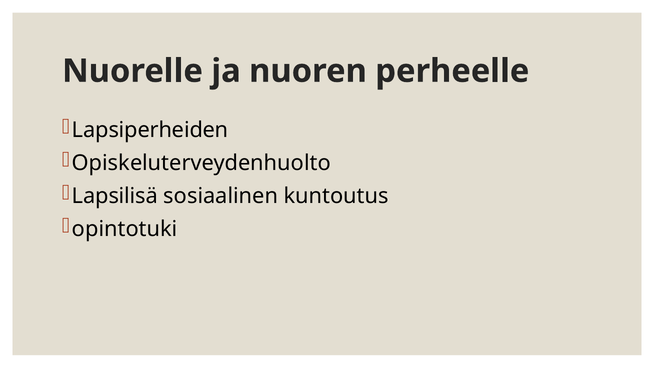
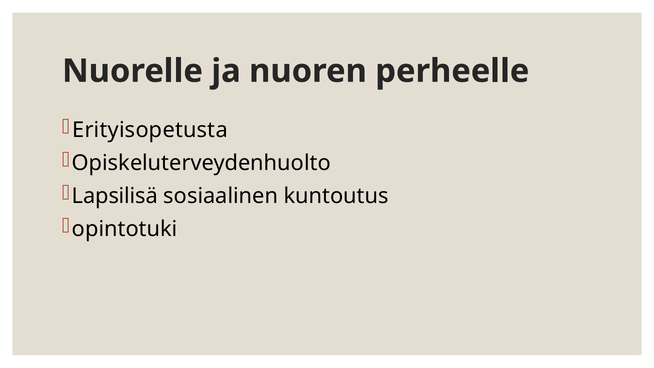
Lapsiperheiden: Lapsiperheiden -> Erityisopetusta (150, 130)
